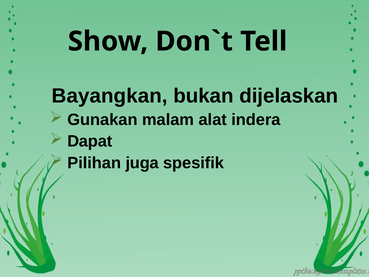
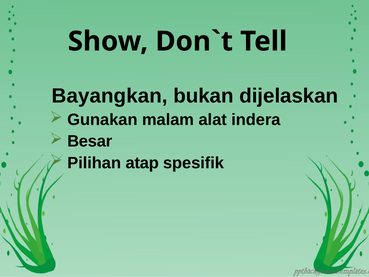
Dapat: Dapat -> Besar (90, 141)
juga: juga -> atap (142, 163)
